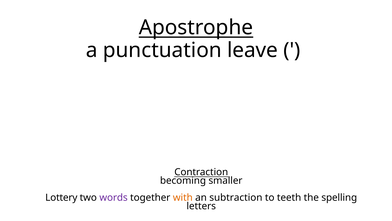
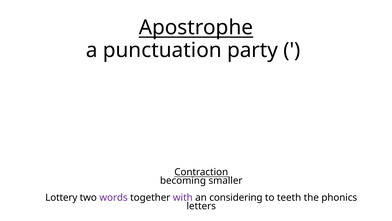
leave: leave -> party (253, 50)
with colour: orange -> purple (183, 197)
subtraction: subtraction -> considering (236, 197)
spelling: spelling -> phonics (339, 197)
